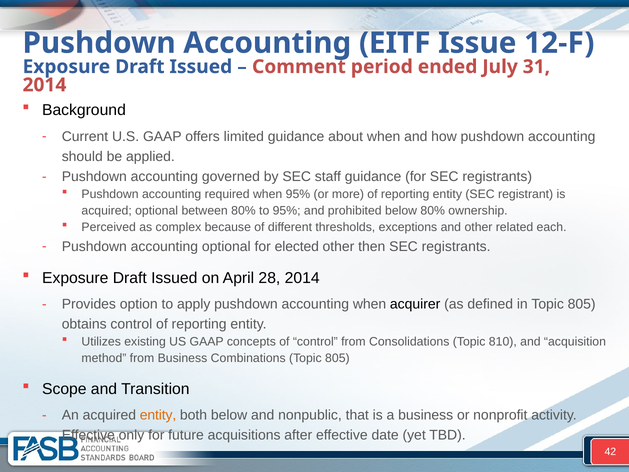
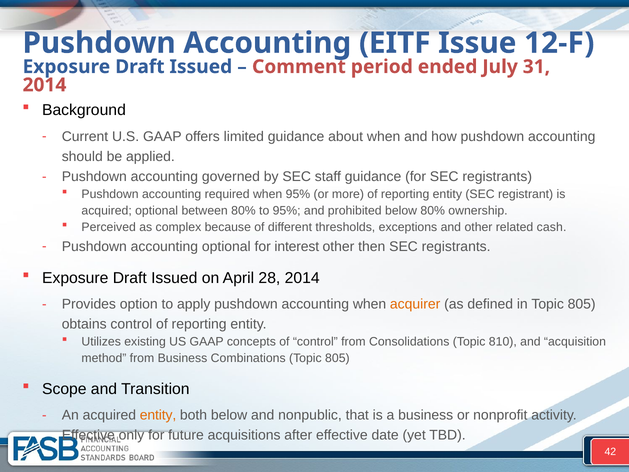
each: each -> cash (552, 227)
elected: elected -> interest (297, 246)
acquirer colour: black -> orange (415, 304)
